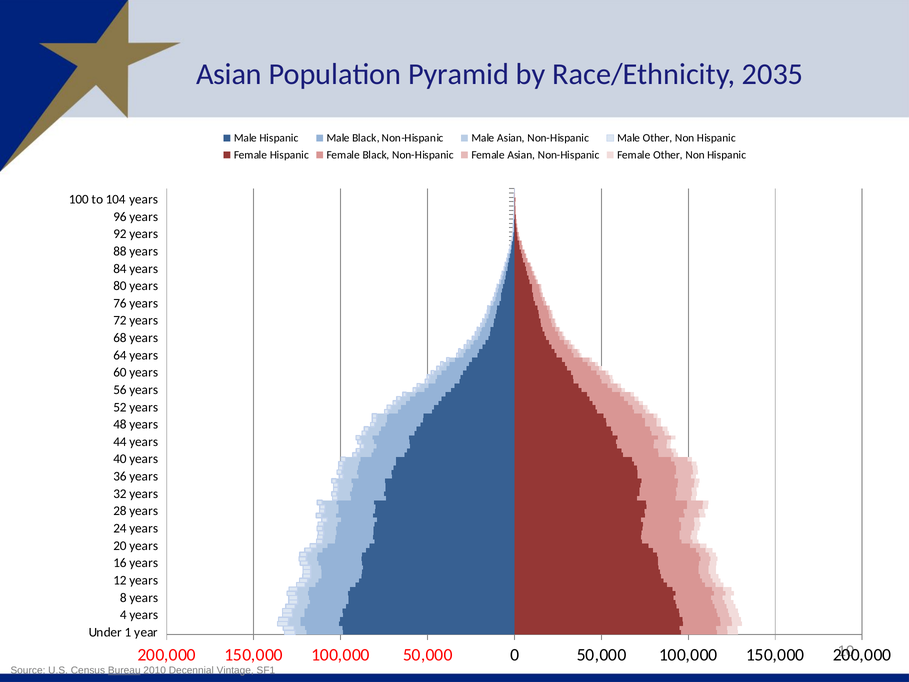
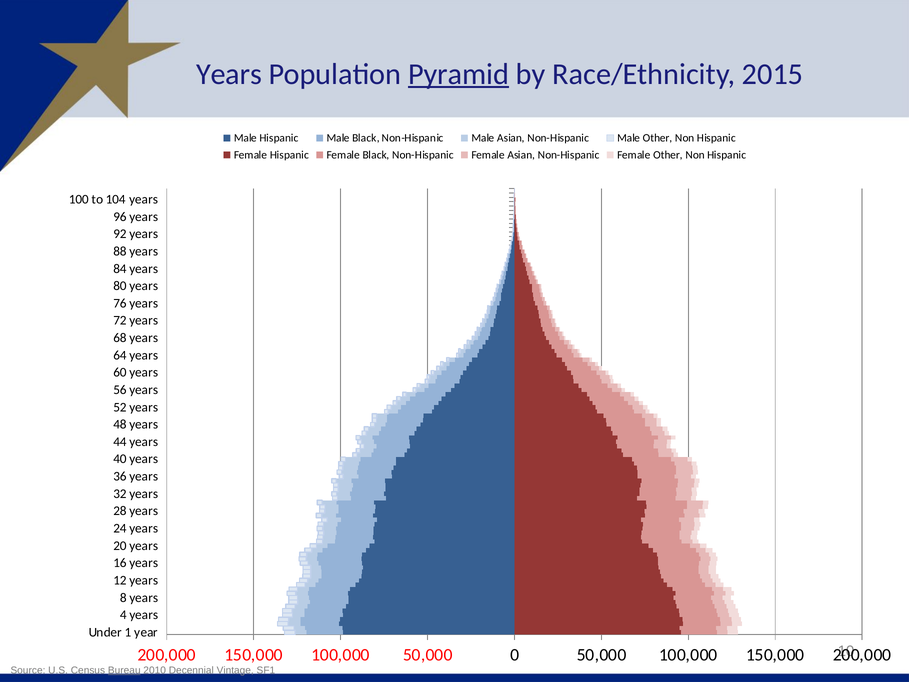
Asian: Asian -> Years (229, 74)
Pyramid underline: none -> present (459, 74)
2035: 2035 -> 2015 (773, 74)
